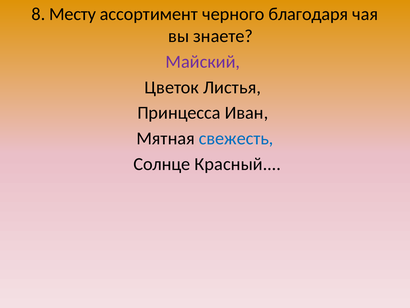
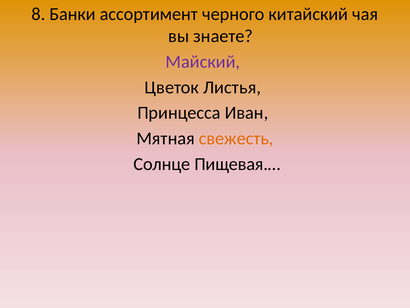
Месту: Месту -> Банки (73, 14)
благодаря: благодаря -> китайский (308, 14)
свежесть colour: blue -> orange (236, 138)
Красный.…: Красный.… -> Пищевая.… (237, 164)
